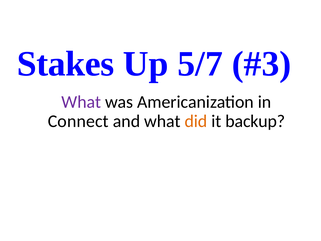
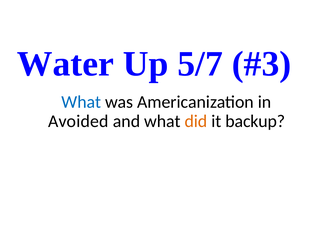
Stakes: Stakes -> Water (65, 64)
What colour: purple -> blue (81, 102)
Connect: Connect -> Avoided (78, 121)
